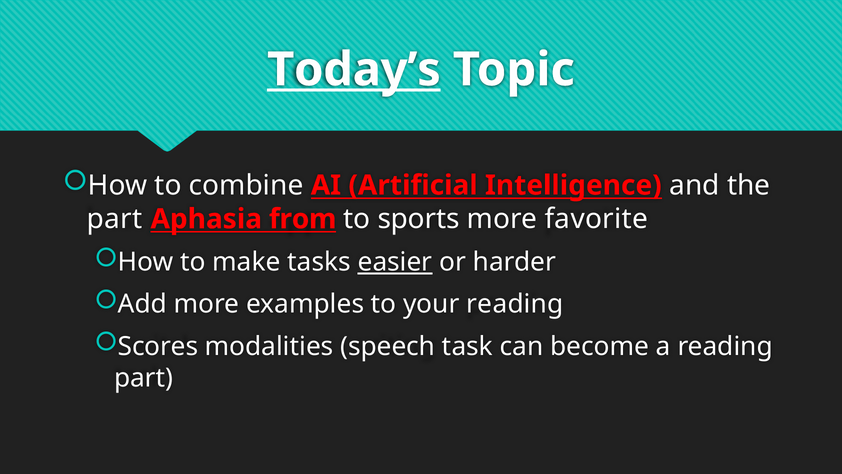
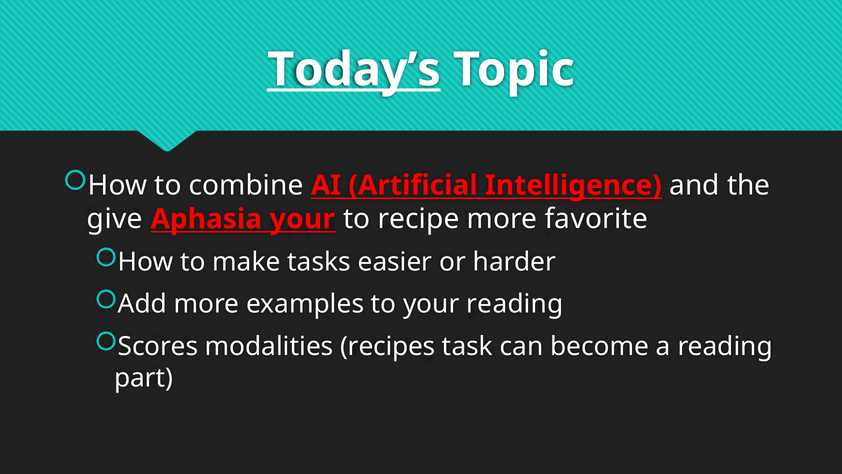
part: part -> give (115, 219)
Aphasia from: from -> your (302, 219)
sports: sports -> recipe (418, 219)
easier underline: present -> none (395, 262)
speech: speech -> recipes (388, 346)
